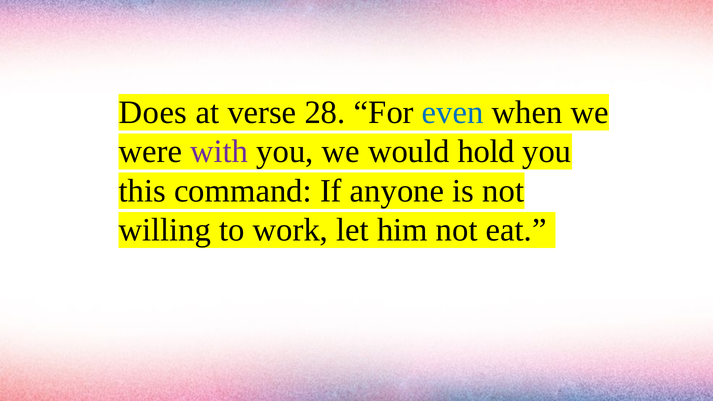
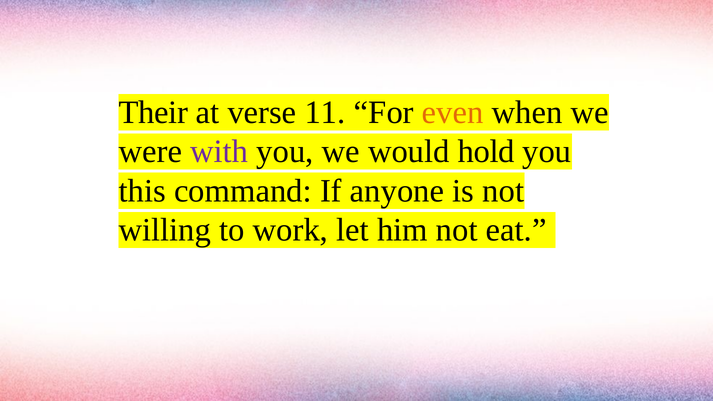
Does: Does -> Their (153, 113)
28: 28 -> 11 (325, 113)
even colour: blue -> orange (453, 113)
